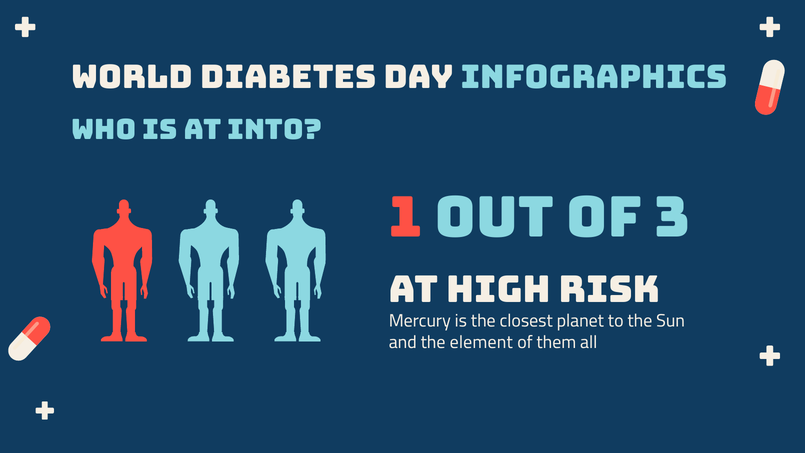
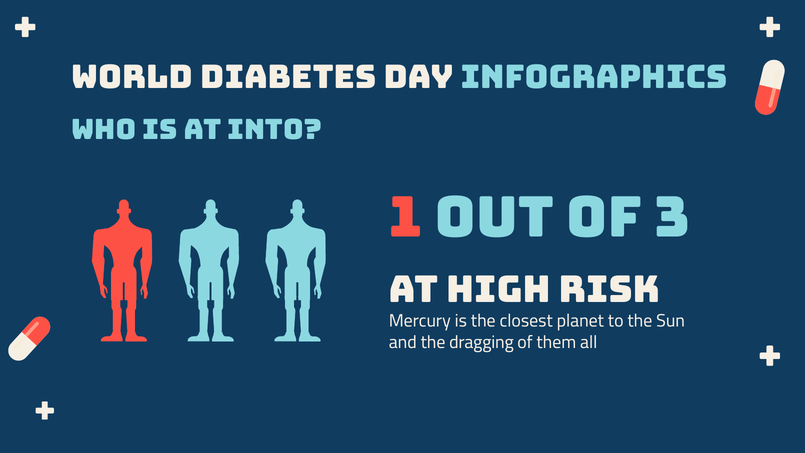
element: element -> dragging (481, 342)
